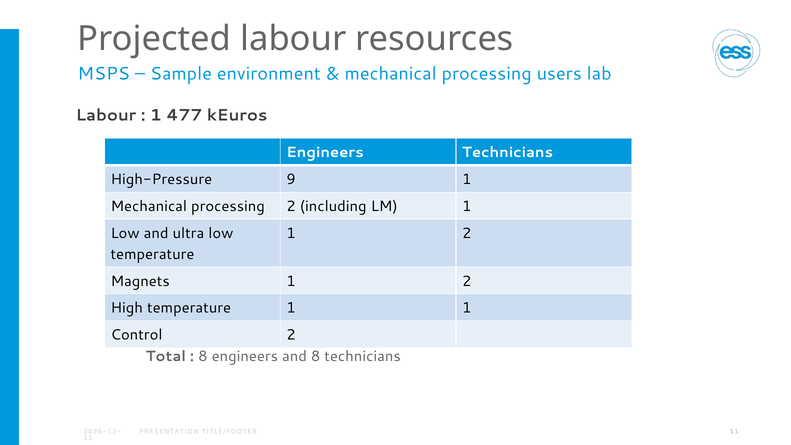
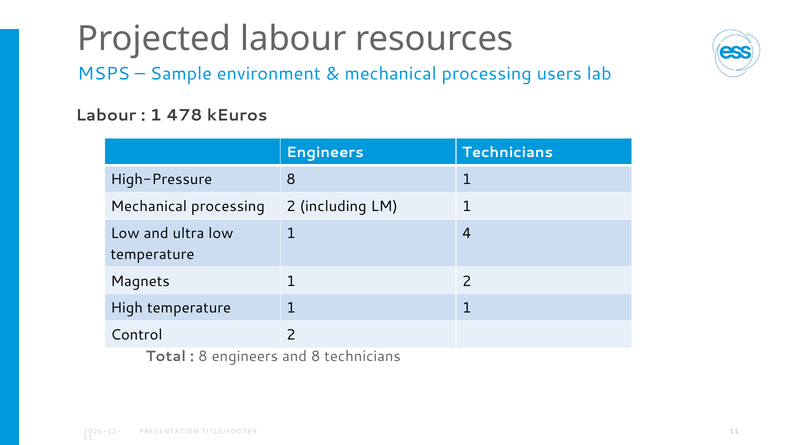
477: 477 -> 478 (184, 115)
High-Pressure 9: 9 -> 8 (291, 179)
2: 2 -> 4 (467, 233)
